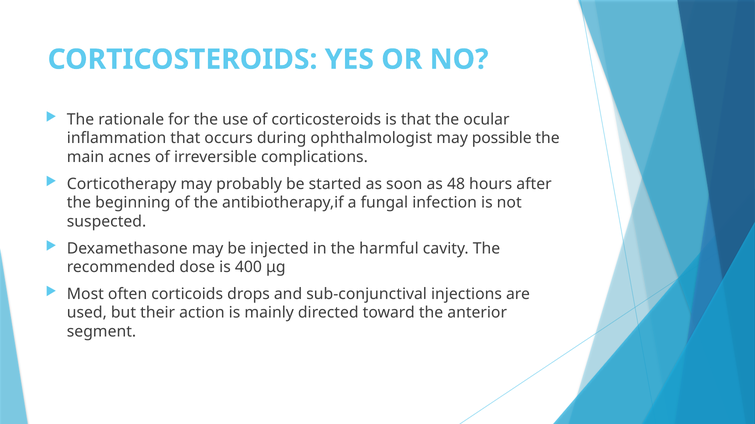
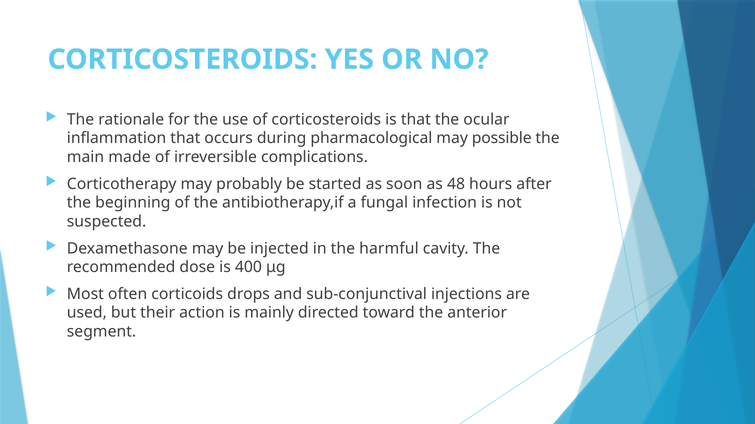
ophthalmologist: ophthalmologist -> pharmacological (371, 138)
acnes: acnes -> made (129, 157)
